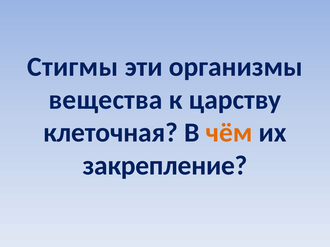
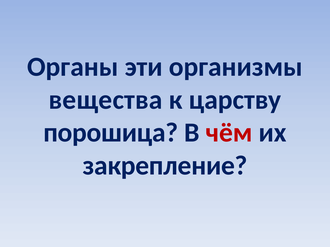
Стигмы: Стигмы -> Органы (73, 67)
клеточная: клеточная -> порошица (111, 133)
чём colour: orange -> red (229, 133)
